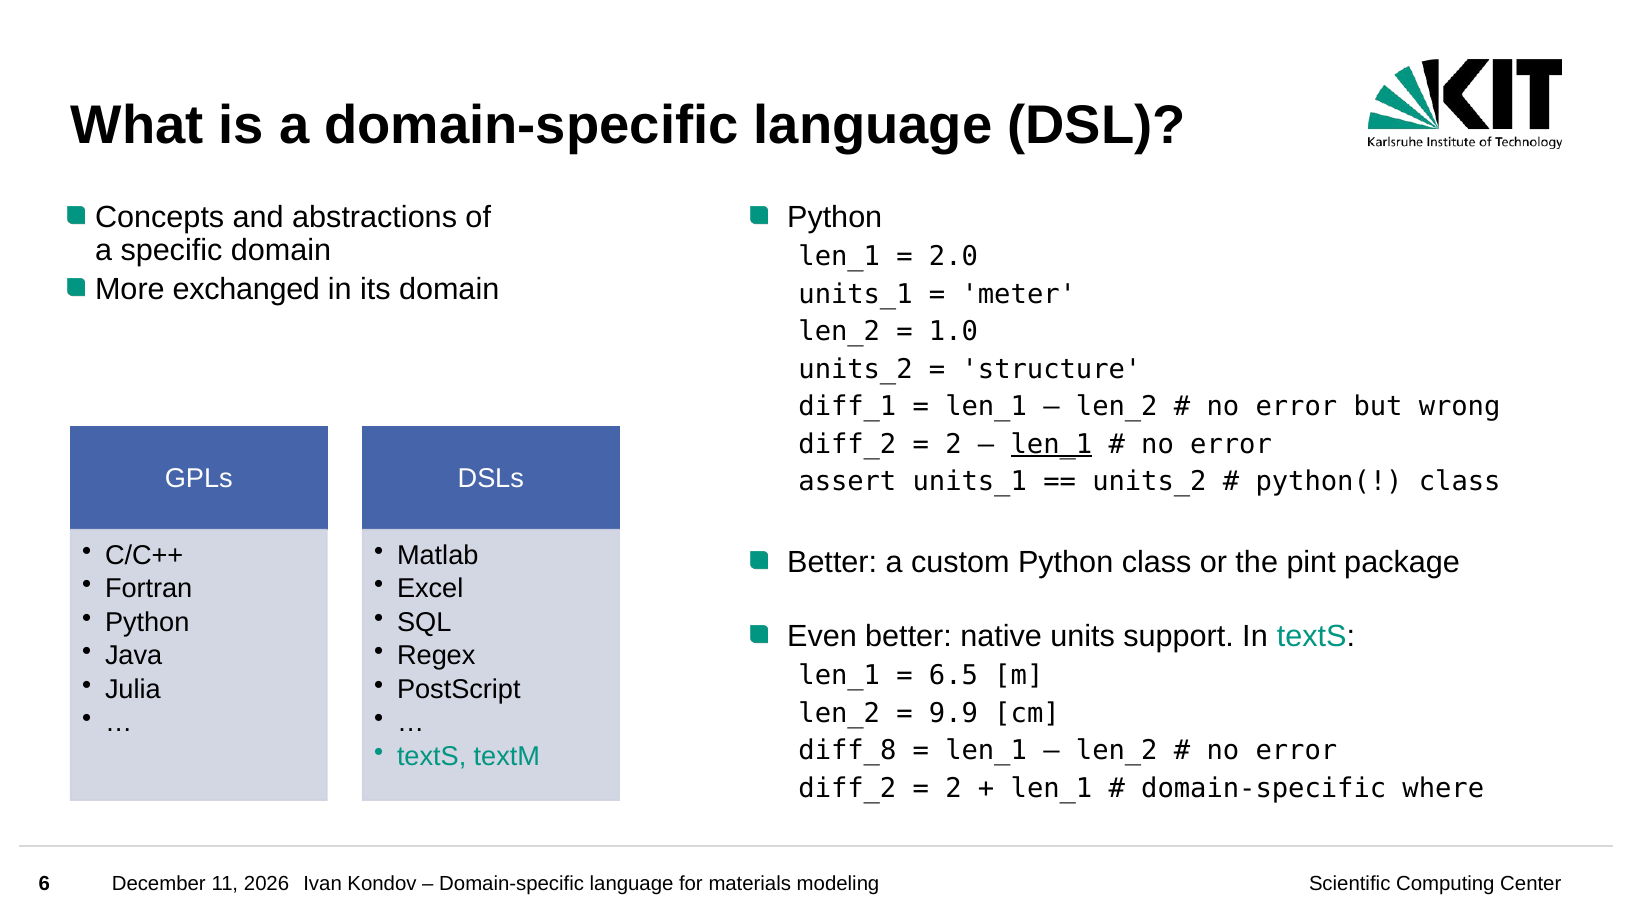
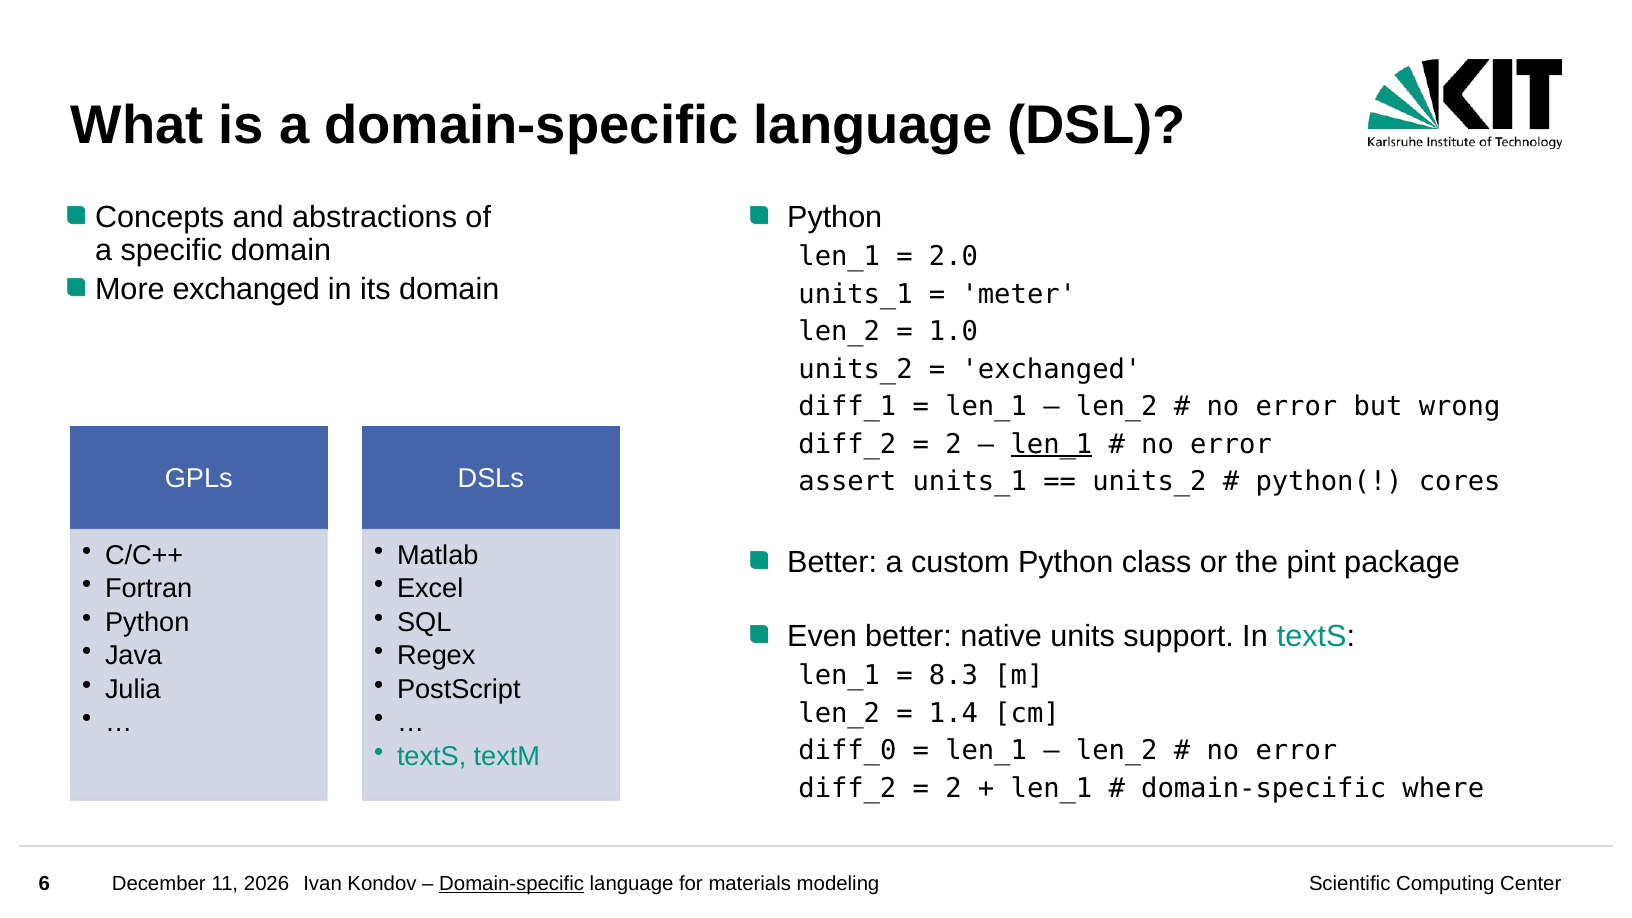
structure: structure -> exchanged (1051, 369)
python( class: class -> cores (1460, 482)
6.5: 6.5 -> 8.3 (953, 676)
9.9: 9.9 -> 1.4 (953, 713)
diff_8: diff_8 -> diff_0 (847, 751)
Domain-specific underline: none -> present (512, 884)
